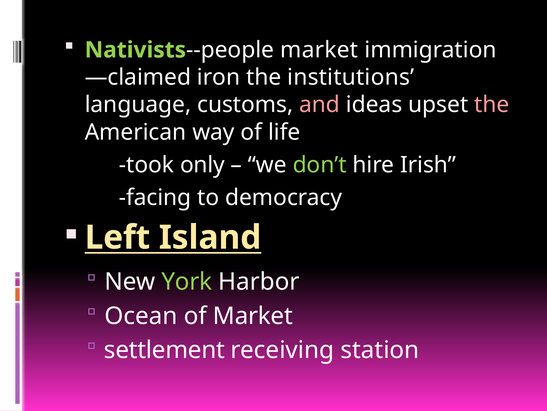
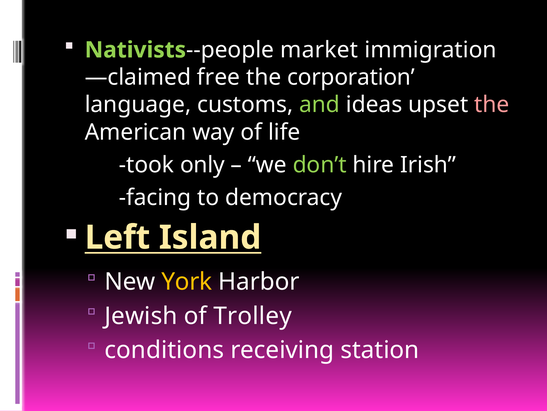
iron: iron -> free (219, 77)
institutions: institutions -> corporation (351, 77)
and colour: pink -> light green (320, 105)
York colour: light green -> yellow (187, 281)
Ocean: Ocean -> Jewish (141, 316)
of Market: Market -> Trolley (253, 316)
settlement: settlement -> conditions (164, 350)
